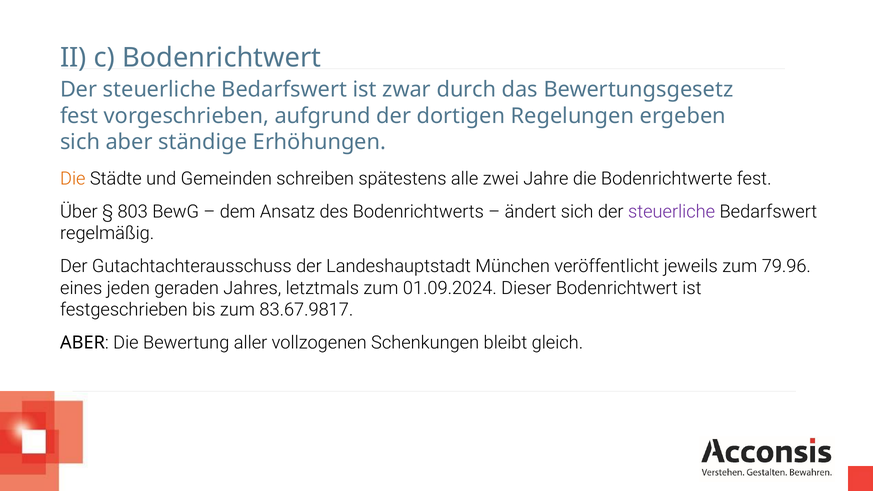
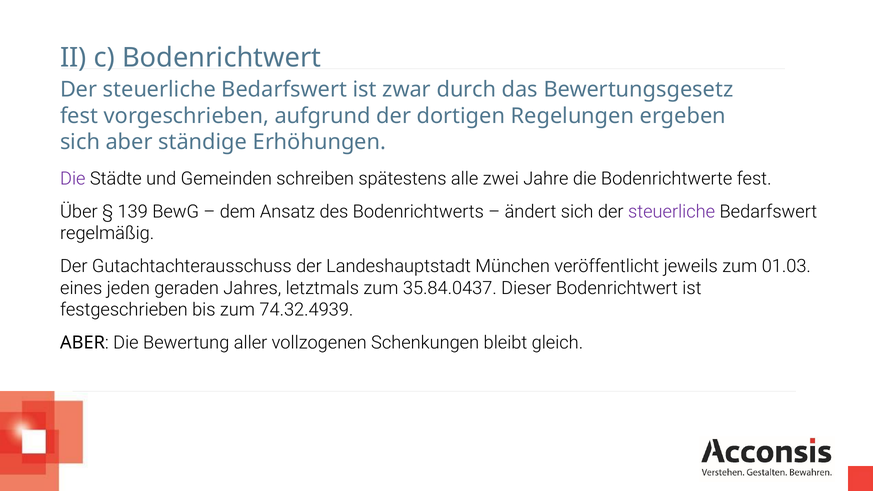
Die colour: orange -> purple (73, 179)
803: 803 -> 139 (133, 212)
79.96: 79.96 -> 01.03 (786, 266)
01.09.2024: 01.09.2024 -> 35.84.0437 (450, 288)
83.67.9817: 83.67.9817 -> 74.32.4939 (306, 310)
